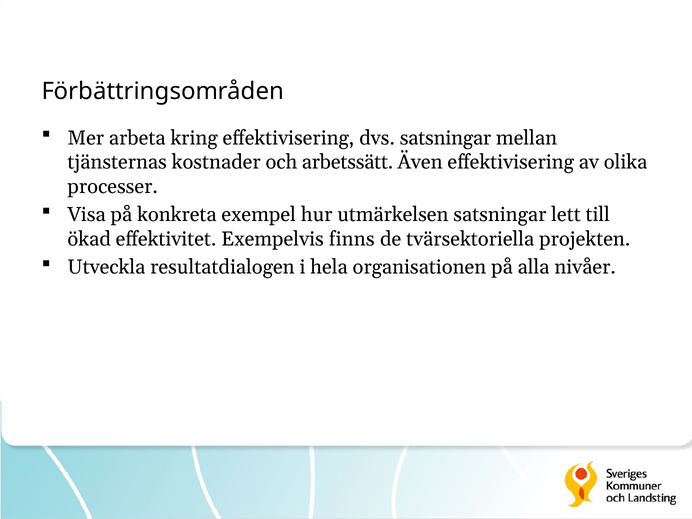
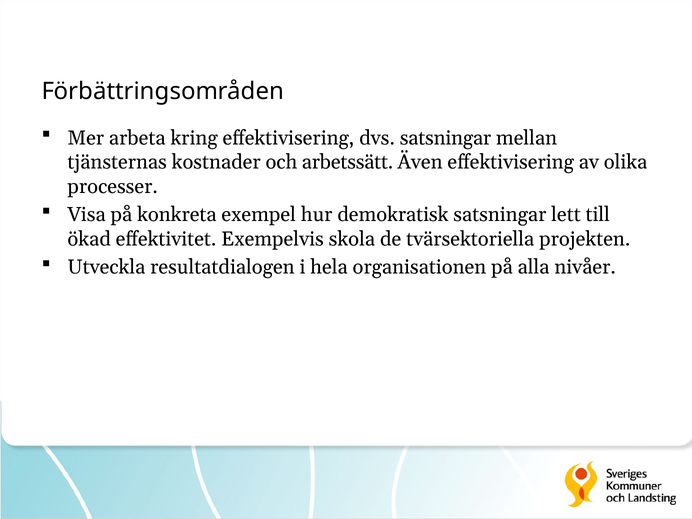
utmärkelsen: utmärkelsen -> demokratisk (393, 215)
finns: finns -> skola (352, 239)
